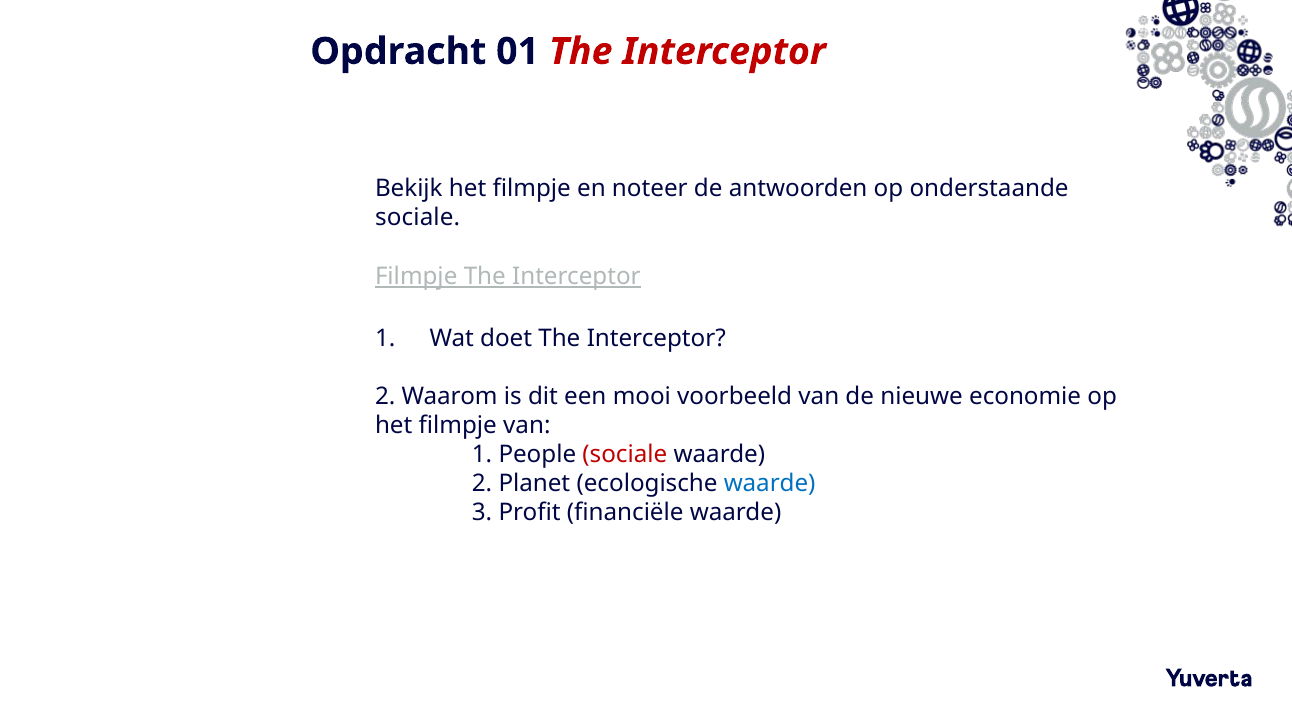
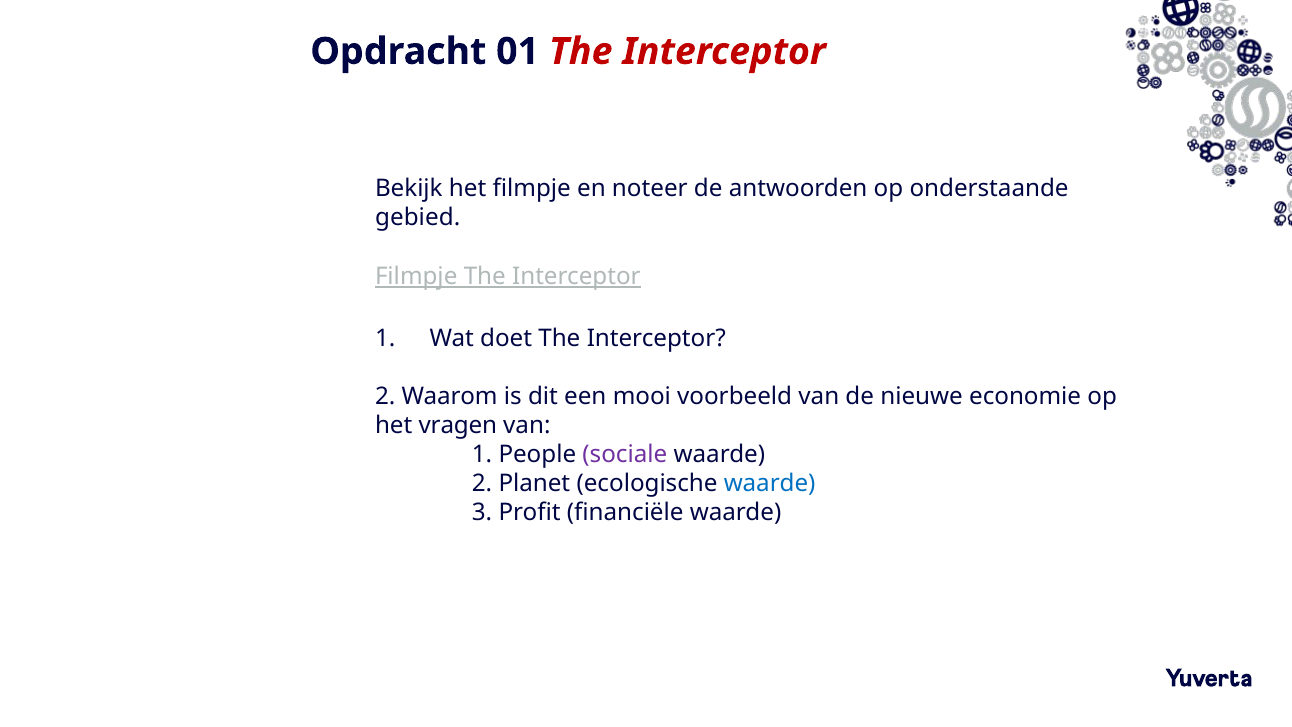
sociale: sociale -> gebied (418, 218)
filmpje: filmpje -> vragen (458, 425)
sociale colour: red -> purple (625, 454)
